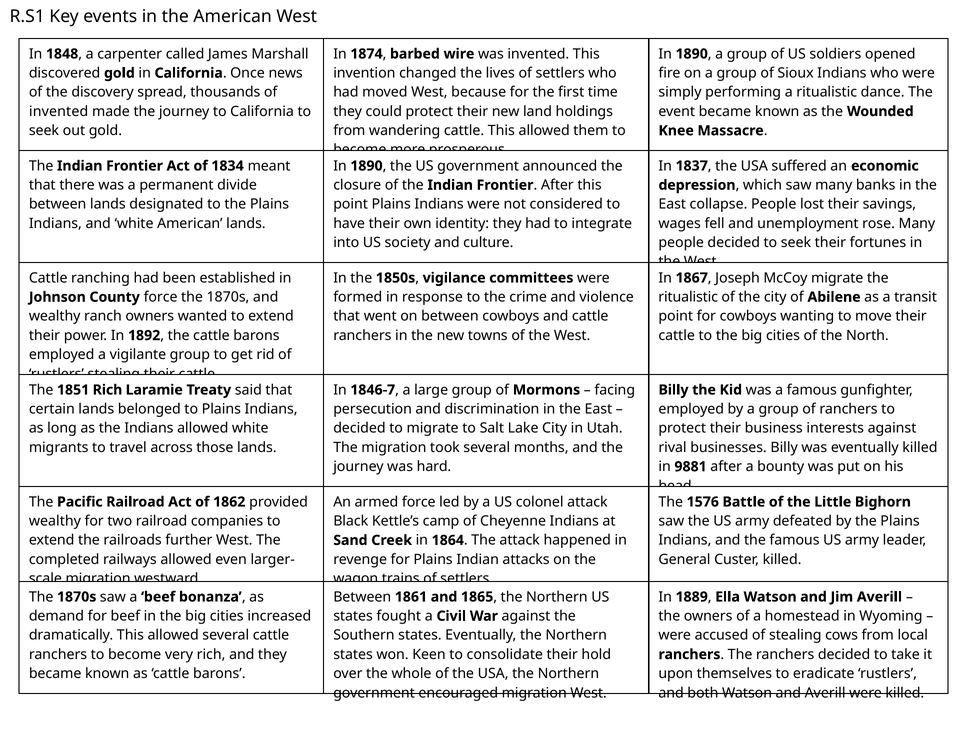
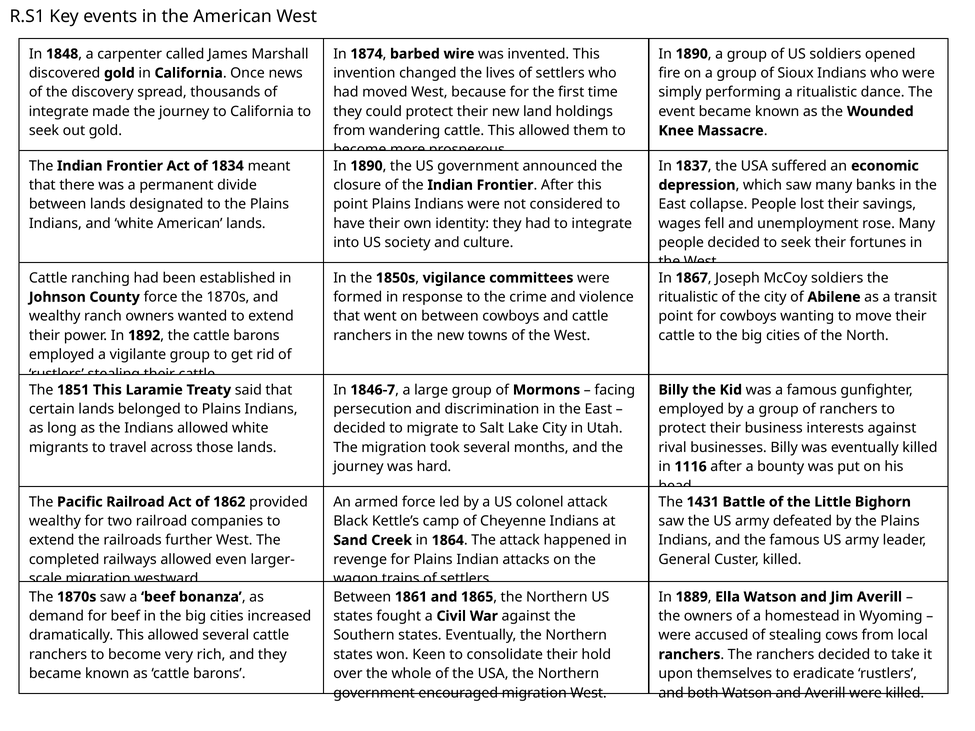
invented: invented -> integrate (59, 111)
McCoy migrate: migrate -> soldiers (837, 278)
1851 Rich: Rich -> This (107, 390)
9881: 9881 -> 1116 (691, 467)
1576: 1576 -> 1431 (703, 502)
